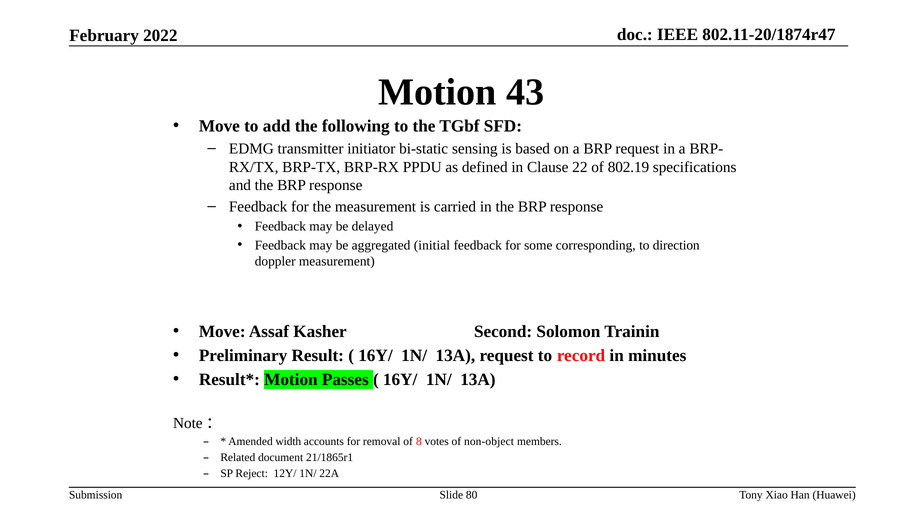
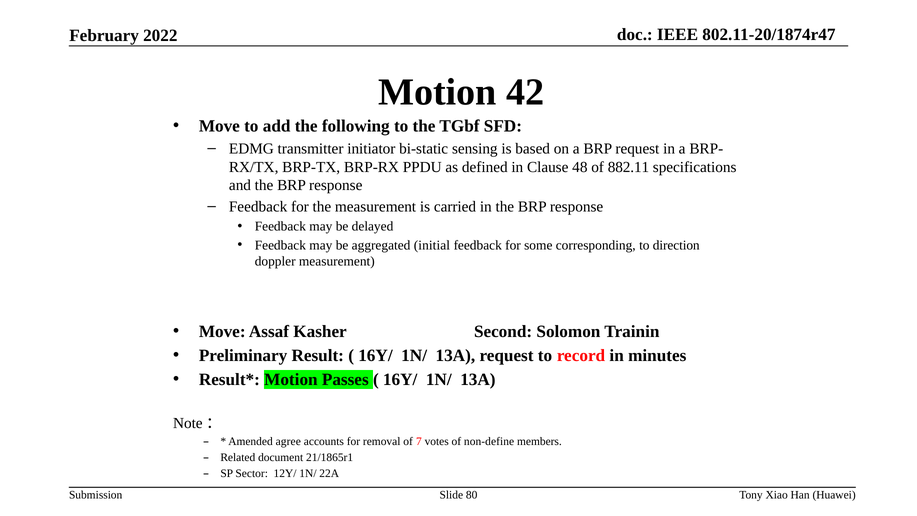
43: 43 -> 42 (525, 92)
22: 22 -> 48 (580, 167)
802.19: 802.19 -> 882.11 (628, 167)
width: width -> agree (288, 441)
8: 8 -> 7 (419, 441)
non-object: non-object -> non-define (489, 441)
Reject: Reject -> Sector (252, 473)
